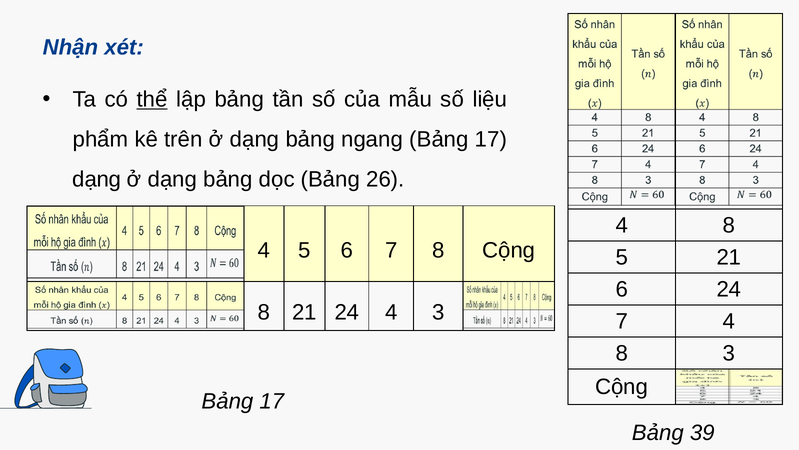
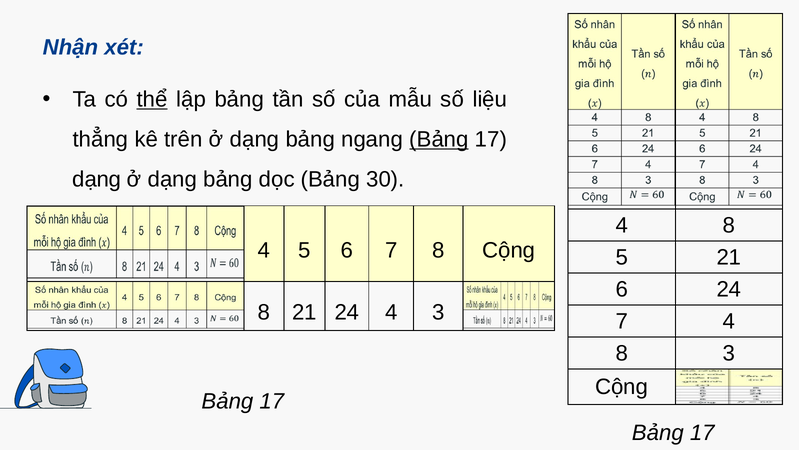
phẩm: phẩm -> thẳng (100, 139)
Bảng underline: none -> present (439, 139)
26: 26 -> 30 (385, 179)
39: 39 -> 17 (702, 432)
